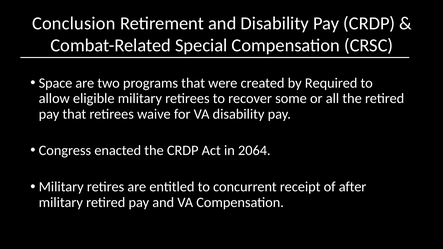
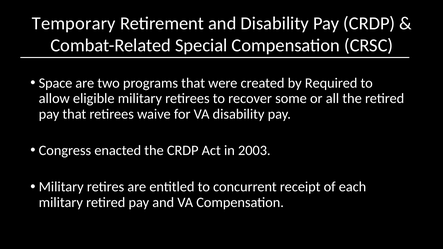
Conclusion: Conclusion -> Temporary (74, 23)
2064: 2064 -> 2003 (254, 151)
after: after -> each (352, 187)
